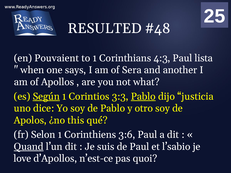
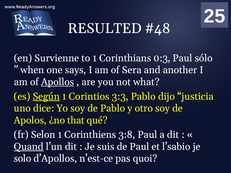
Pouvaient: Pouvaient -> Survienne (57, 58)
4:3: 4:3 -> 0:3 (162, 58)
lista: lista -> sólo (204, 58)
Apollos underline: none -> present (58, 82)
Pablo underline: present -> none (143, 97)
this: this -> that (76, 120)
3:6: 3:6 -> 3:8 (127, 135)
love: love -> solo (22, 159)
